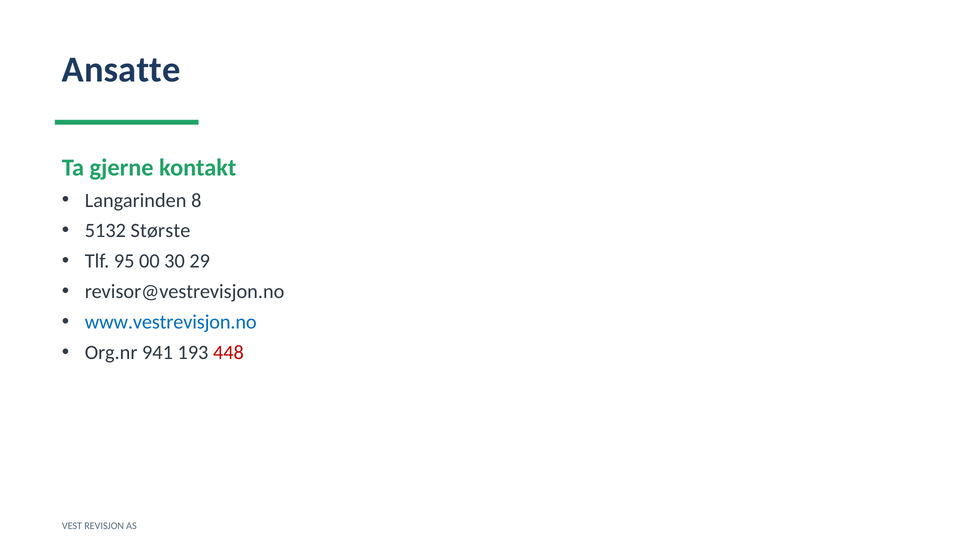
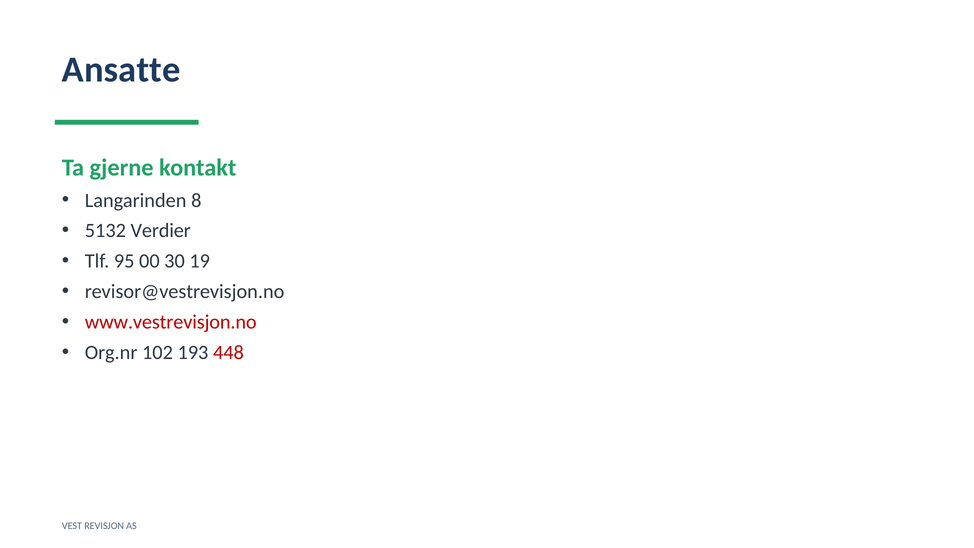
Største: Største -> Verdier (161, 231)
29: 29 -> 19 (200, 261)
www.vestrevisjon.no colour: blue -> red (171, 322)
941: 941 -> 102 (157, 353)
